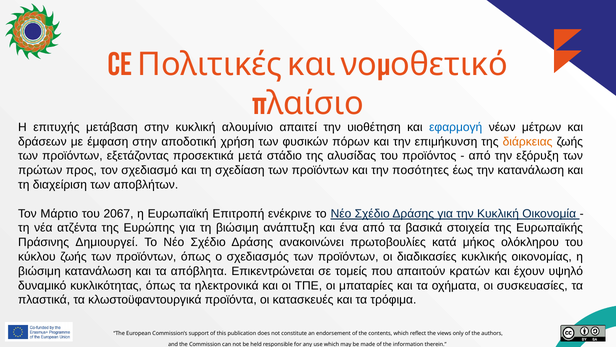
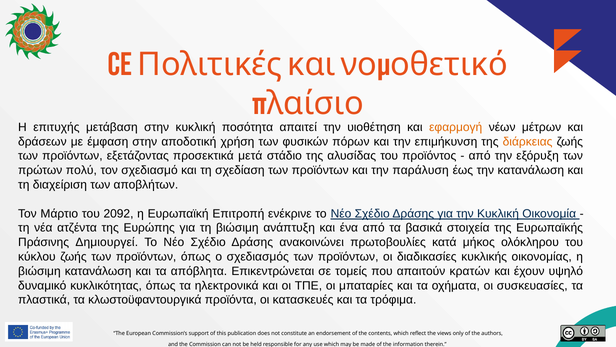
αλουμίνιο: αλουμίνιο -> ποσότητα (248, 127)
εφαρμογή colour: blue -> orange (456, 127)
προς: προς -> πολύ (81, 170)
ποσότητες: ποσότητες -> παράλυση (421, 170)
2067: 2067 -> 2092 (118, 213)
